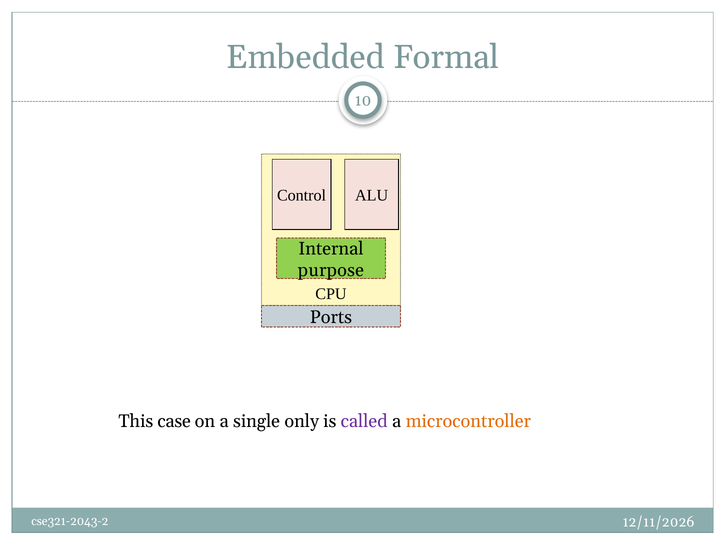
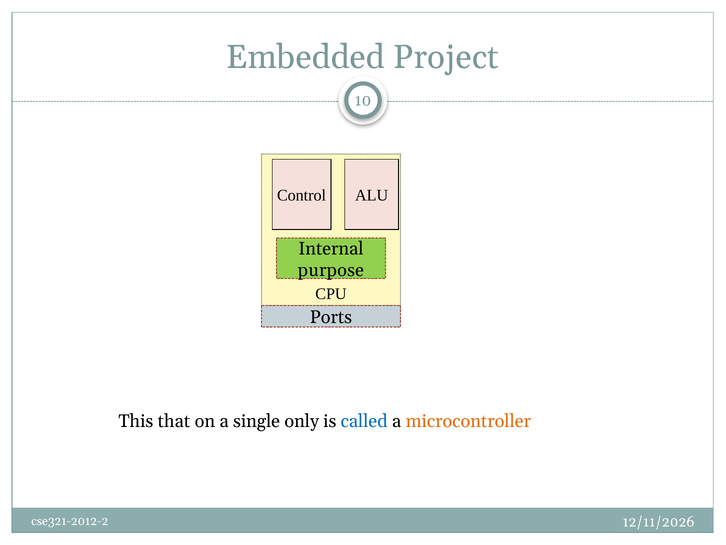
Formal: Formal -> Project (446, 57)
case: case -> that (174, 421)
called colour: purple -> blue (364, 421)
cse321-2043-2: cse321-2043-2 -> cse321-2012-2 (70, 521)
